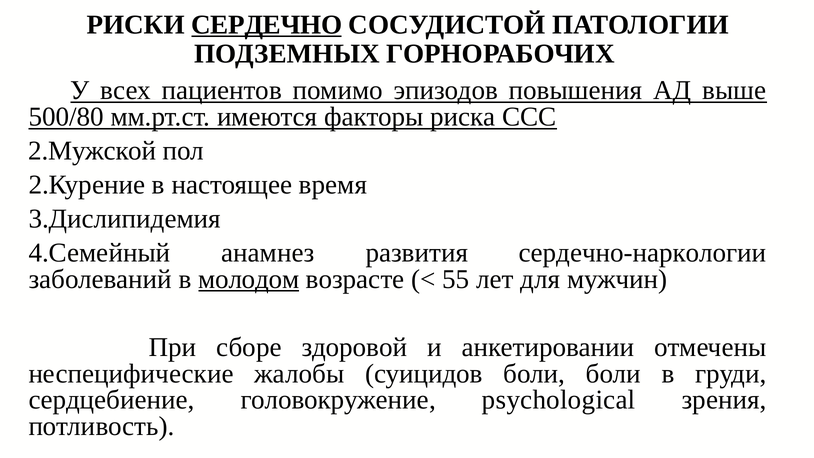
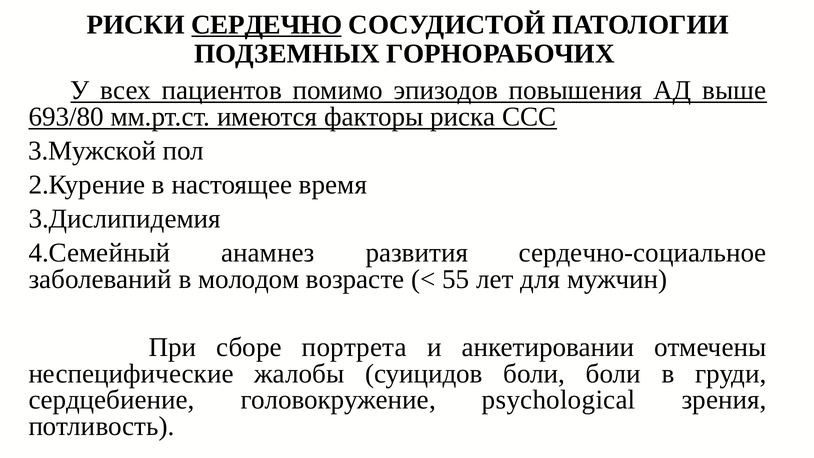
500/80: 500/80 -> 693/80 (66, 117)
2.Мужской: 2.Мужской -> 3.Мужской (92, 151)
сердечно-наркологии: сердечно-наркологии -> сердечно-социальное (643, 253)
молодом underline: present -> none (249, 279)
здоровой: здоровой -> портрета (354, 347)
